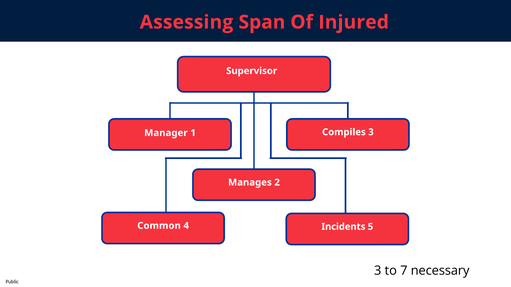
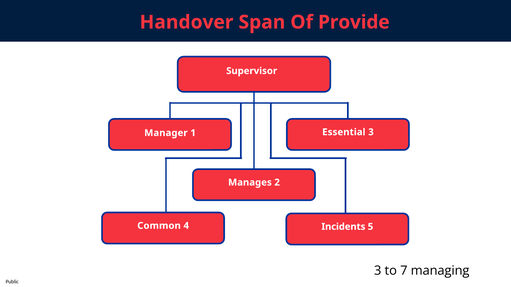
Assessing: Assessing -> Handover (187, 22)
Injured: Injured -> Provide (354, 22)
Compiles: Compiles -> Essential (344, 132)
necessary: necessary -> managing (440, 271)
